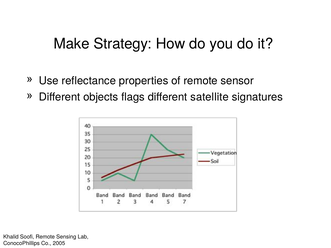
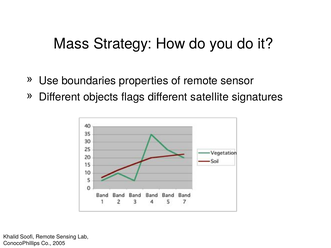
Make: Make -> Mass (71, 44)
reflectance: reflectance -> boundaries (89, 81)
